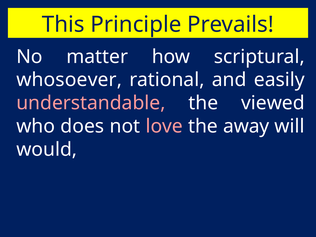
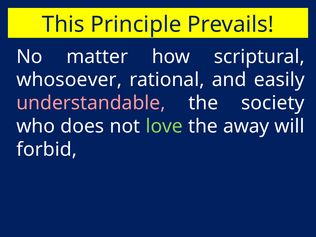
viewed: viewed -> society (273, 103)
love colour: pink -> light green (164, 126)
would: would -> forbid (47, 149)
